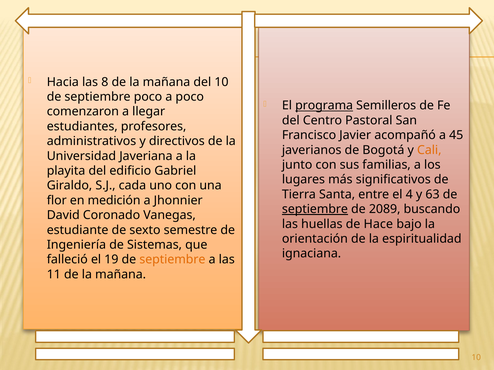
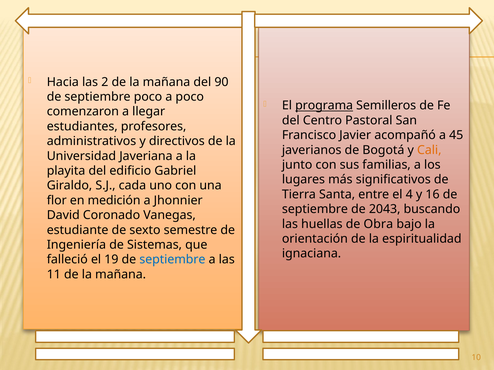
8: 8 -> 2 (105, 82)
del 10: 10 -> 90 (221, 82)
63: 63 -> 16 (433, 195)
septiembre underline: present -> none (315, 209)
2089: 2089 -> 2043 (385, 209)
Hace: Hace -> Obra (378, 224)
septiembre colour: orange -> blue (172, 260)
